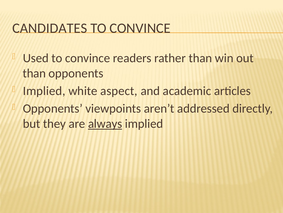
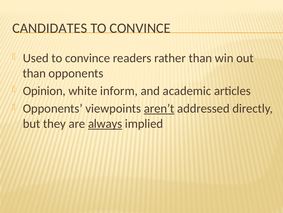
Implied: Implied -> Opinion (44, 91)
aspect: aspect -> inform (119, 91)
aren’t underline: none -> present (159, 108)
